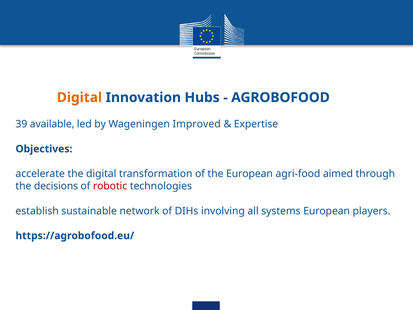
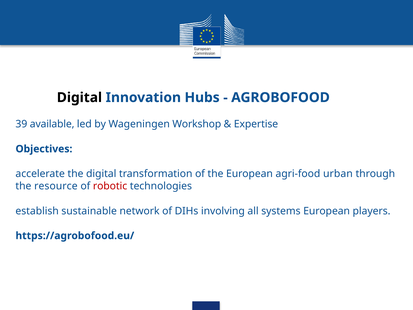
Digital colour: orange -> black (79, 97)
Improved: Improved -> Workshop (197, 124)
aimed: aimed -> urban (338, 174)
decisions: decisions -> resource (56, 186)
